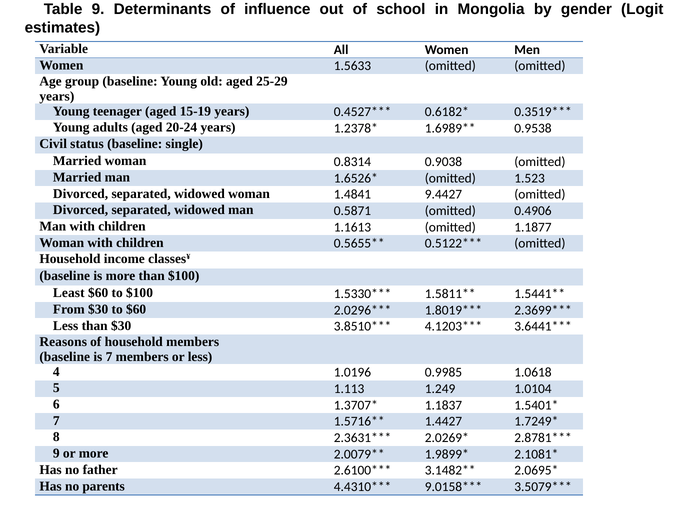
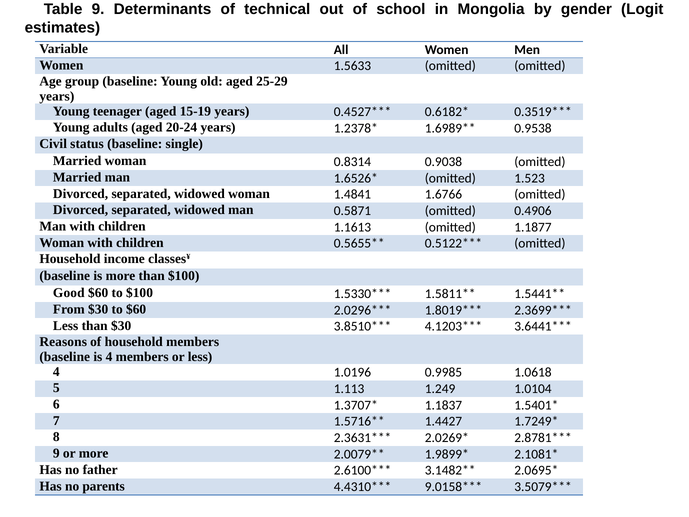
influence: influence -> technical (277, 9)
9.4427: 9.4427 -> 1.6766 (443, 194)
Least: Least -> Good (69, 293)
is 7: 7 -> 4 (109, 357)
